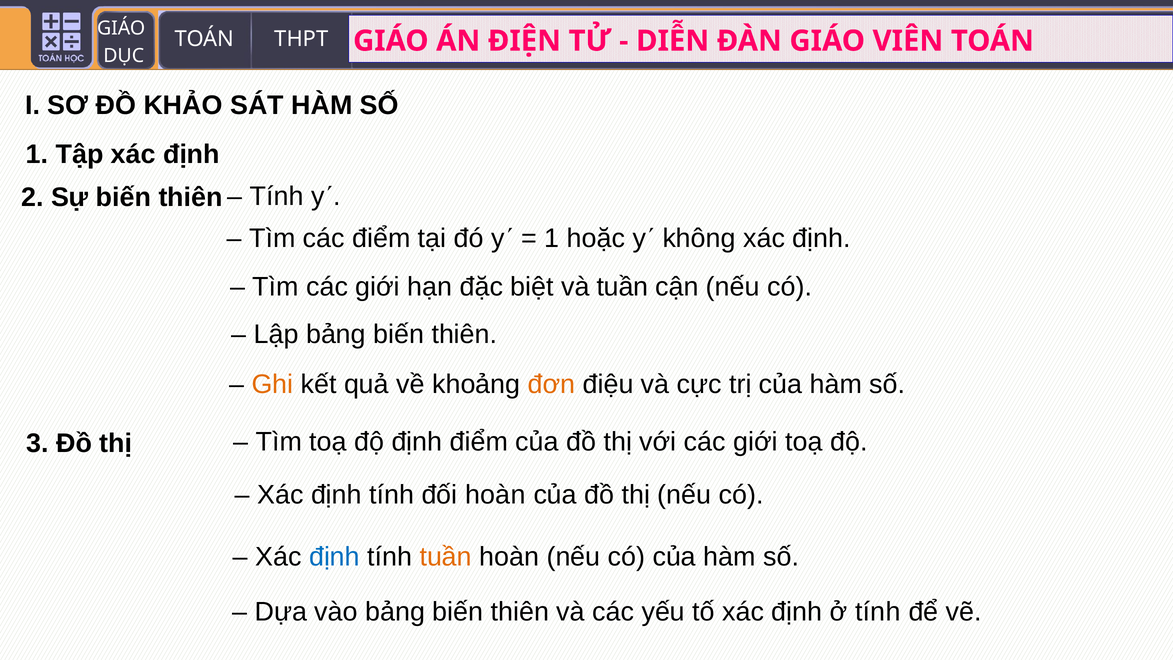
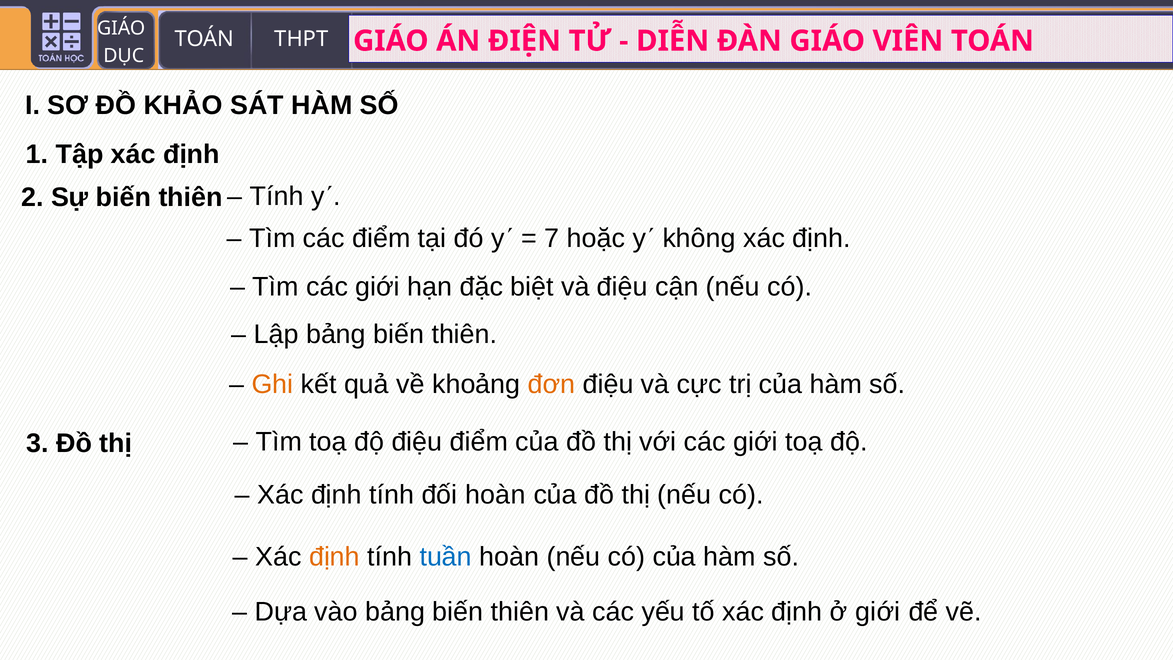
1: 1 -> 7 (552, 238)
và tuần: tuần -> điệu (622, 287)
độ định: định -> điệu (417, 442)
định colour: blue -> orange (334, 557)
tuần colour: orange -> blue (446, 557)
ở tính: tính -> giới (878, 612)
